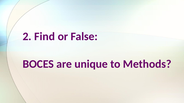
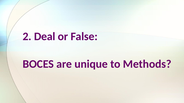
Find: Find -> Deal (45, 37)
